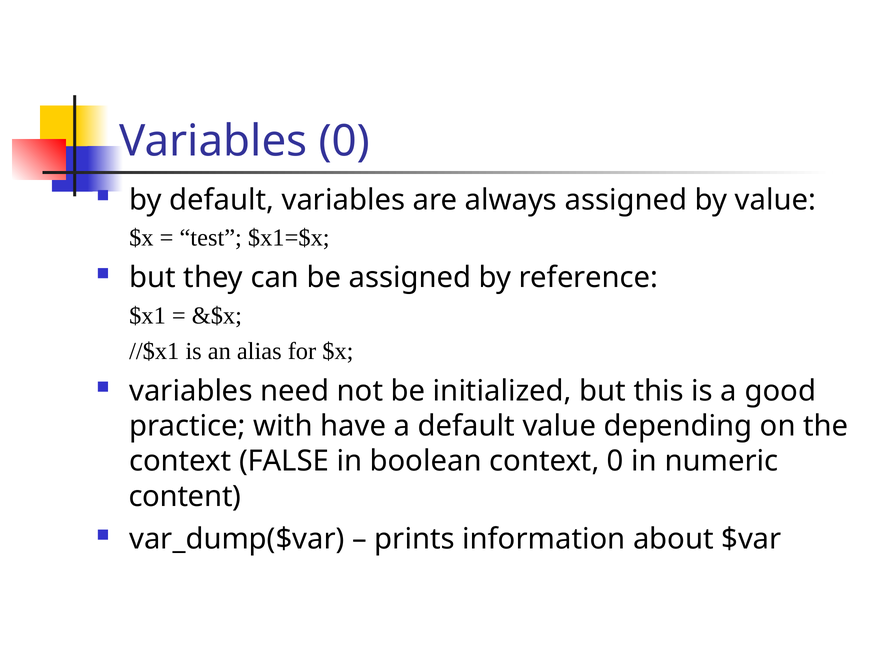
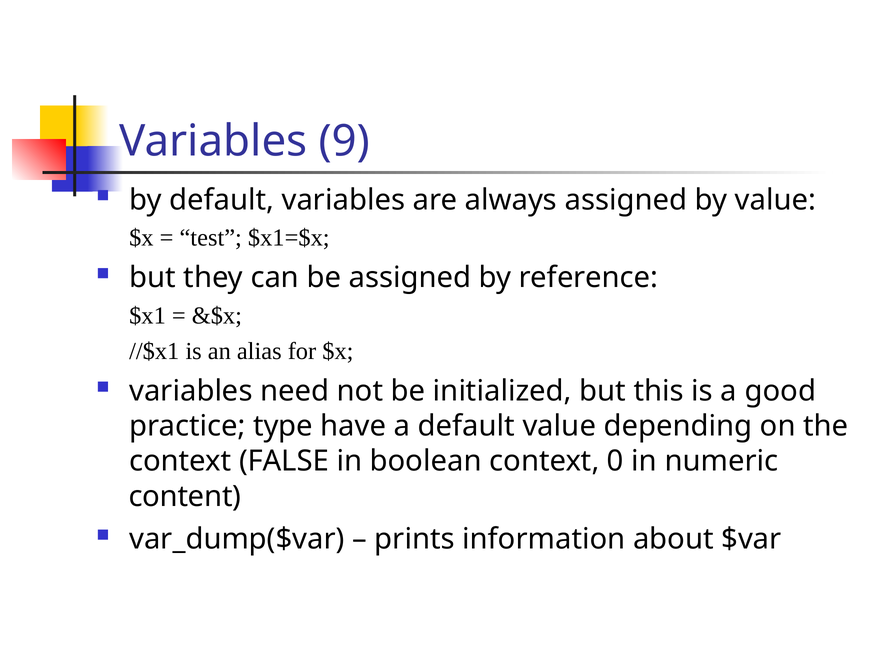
Variables 0: 0 -> 9 (344, 141)
with: with -> type (283, 426)
